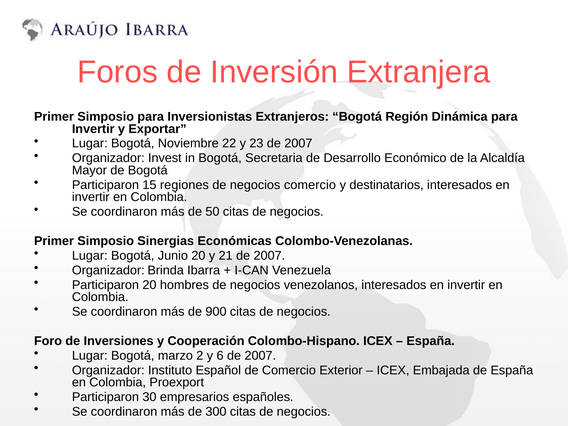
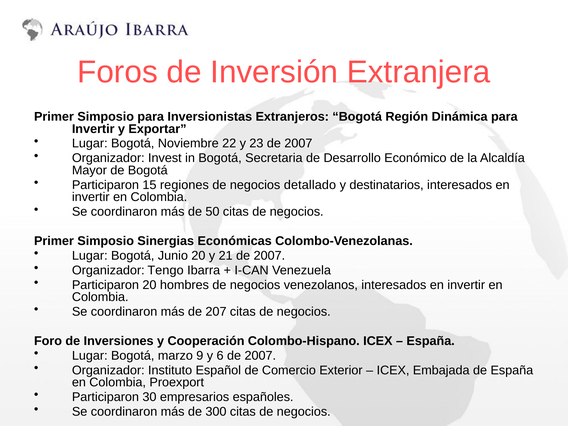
negocios comercio: comercio -> detallado (310, 185)
Brinda: Brinda -> Tengo (166, 270)
900: 900 -> 207 (216, 312)
2: 2 -> 9 (200, 356)
